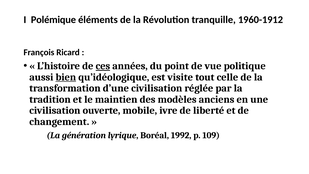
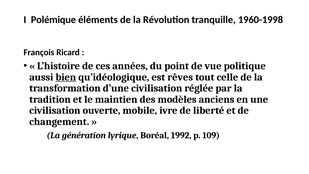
1960-1912: 1960-1912 -> 1960-1998 (261, 20)
ces underline: present -> none (103, 66)
visite: visite -> rêves (180, 77)
